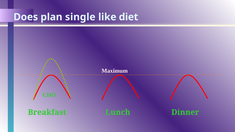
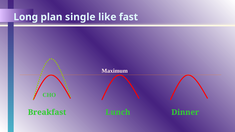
Does: Does -> Long (26, 17)
diet: diet -> fast (129, 17)
